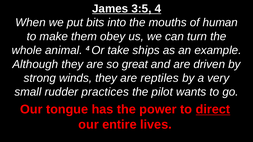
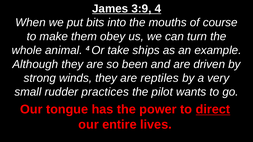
3:5: 3:5 -> 3:9 (141, 9)
human: human -> course (220, 23)
great: great -> been (135, 64)
